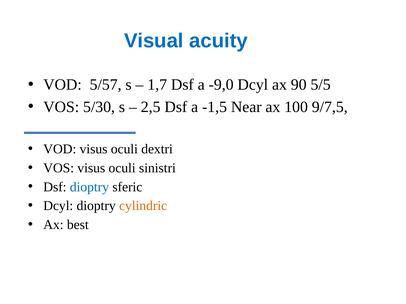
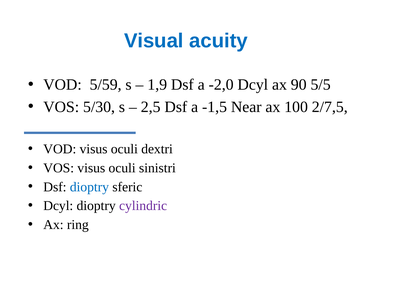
5/57: 5/57 -> 5/59 (106, 85)
1,7: 1,7 -> 1,9 (157, 85)
-9,0: -9,0 -> -2,0 (221, 85)
9/7,5: 9/7,5 -> 2/7,5 (330, 107)
cylindric colour: orange -> purple (143, 206)
best: best -> ring (78, 225)
